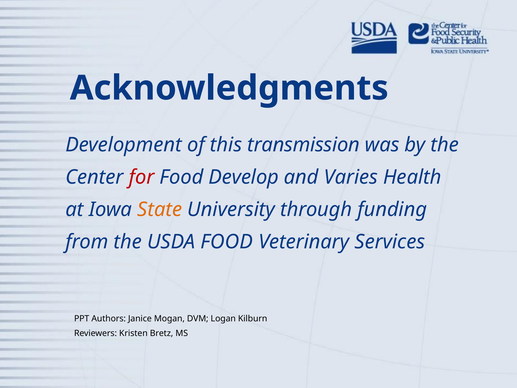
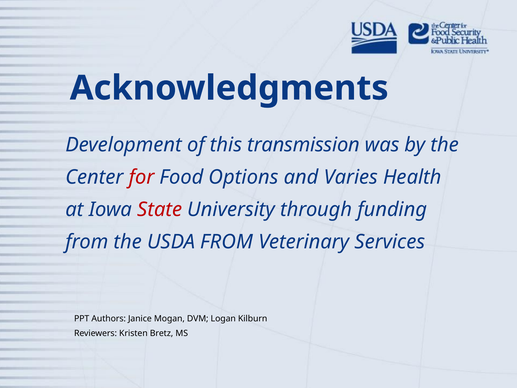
Develop: Develop -> Options (244, 177)
State colour: orange -> red (160, 210)
USDA FOOD: FOOD -> FROM (227, 242)
